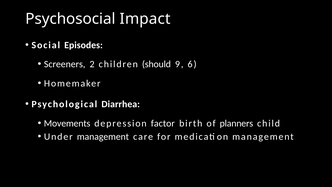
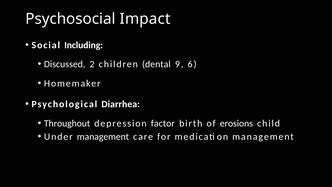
Episodes: Episodes -> Including (84, 45)
Screeners: Screeners -> Discussed (65, 64)
should: should -> dental (156, 64)
Movements: Movements -> Throughout (67, 123)
planners: planners -> erosions (236, 123)
